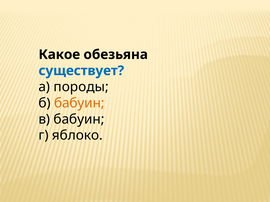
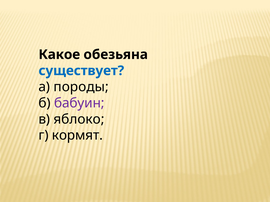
бабуин colour: orange -> purple (79, 103)
в бабуин: бабуин -> яблоко (79, 119)
яблоко: яблоко -> кормят (77, 136)
